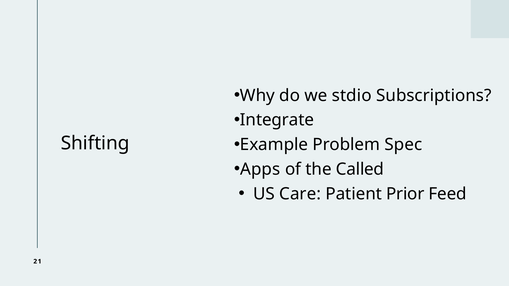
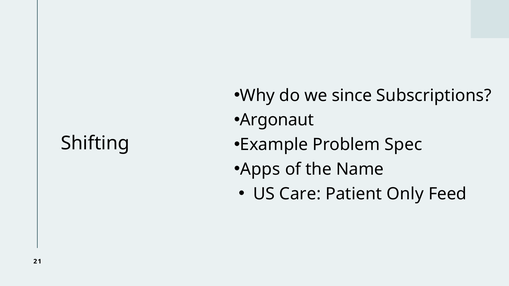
stdio: stdio -> since (352, 96)
Integrate: Integrate -> Argonaut (277, 120)
Called: Called -> Name (360, 169)
Prior: Prior -> Only (405, 194)
